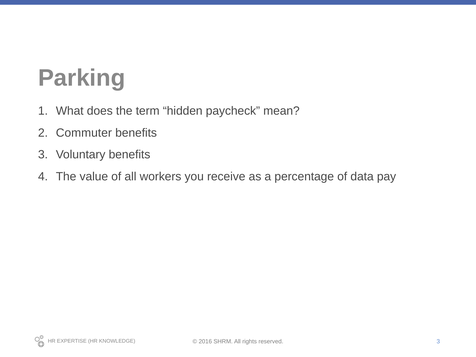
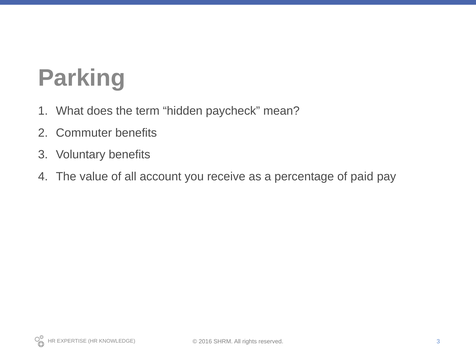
workers: workers -> account (161, 176)
data: data -> paid (362, 176)
